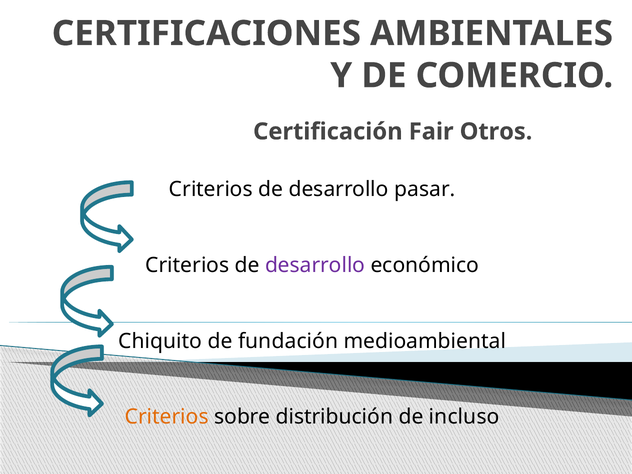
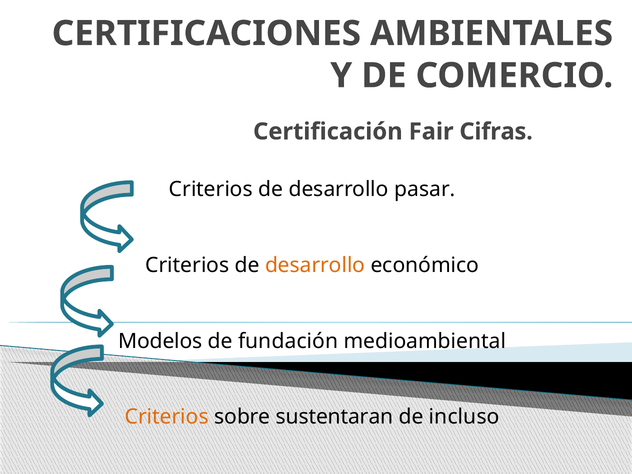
Otros: Otros -> Cifras (496, 132)
desarrollo colour: purple -> orange (315, 265)
Chiquito: Chiquito -> Modelos (160, 341)
distribución: distribución -> sustentaran (334, 417)
